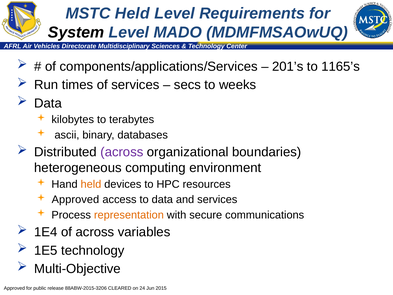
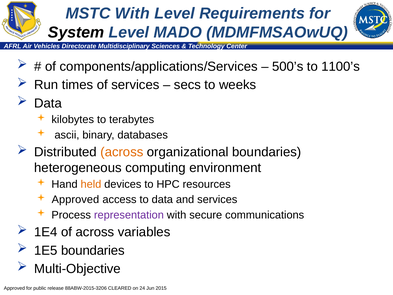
MSTC Held: Held -> With (132, 13)
201’s: 201’s -> 500’s (288, 66)
1165’s: 1165’s -> 1100’s (341, 66)
across colour: purple -> orange (122, 152)
representation colour: orange -> purple (129, 215)
1E5 technology: technology -> boundaries (93, 250)
